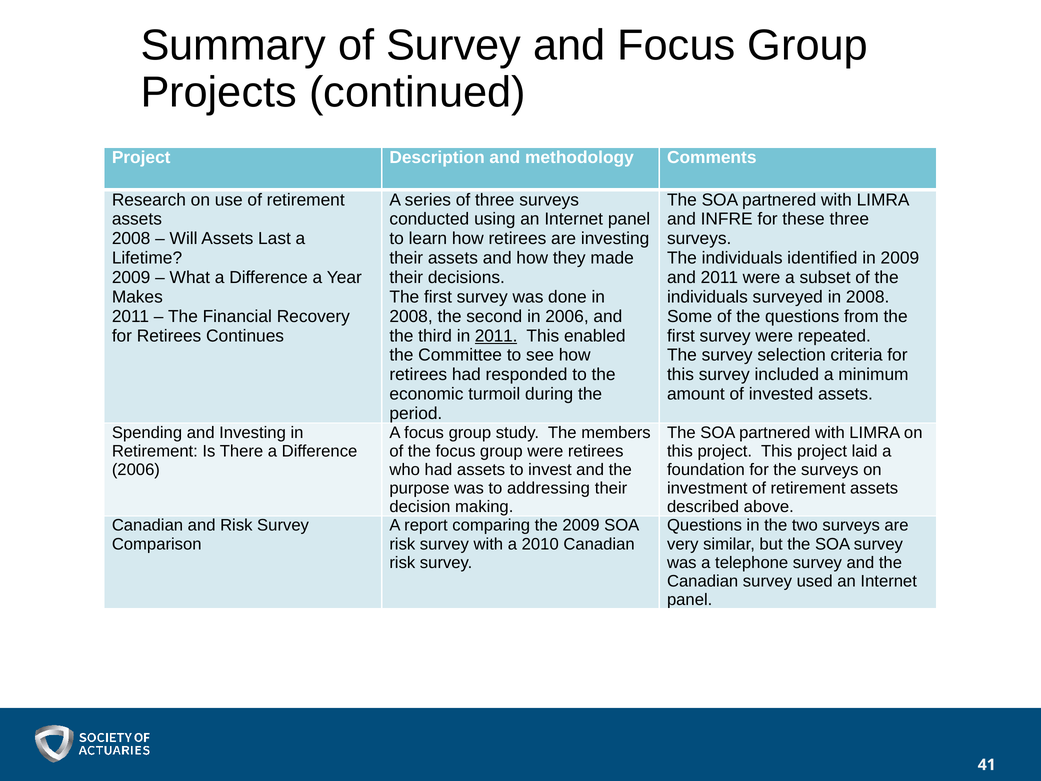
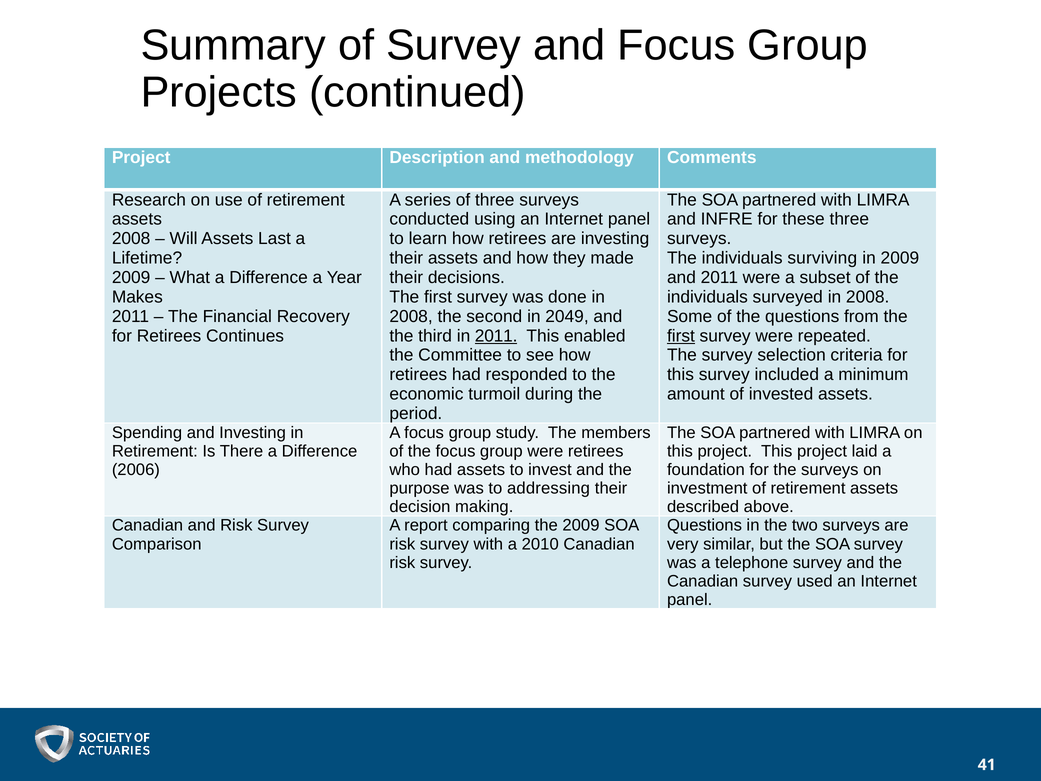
identified: identified -> surviving (822, 258)
in 2006: 2006 -> 2049 (567, 316)
first underline: none -> present (681, 336)
